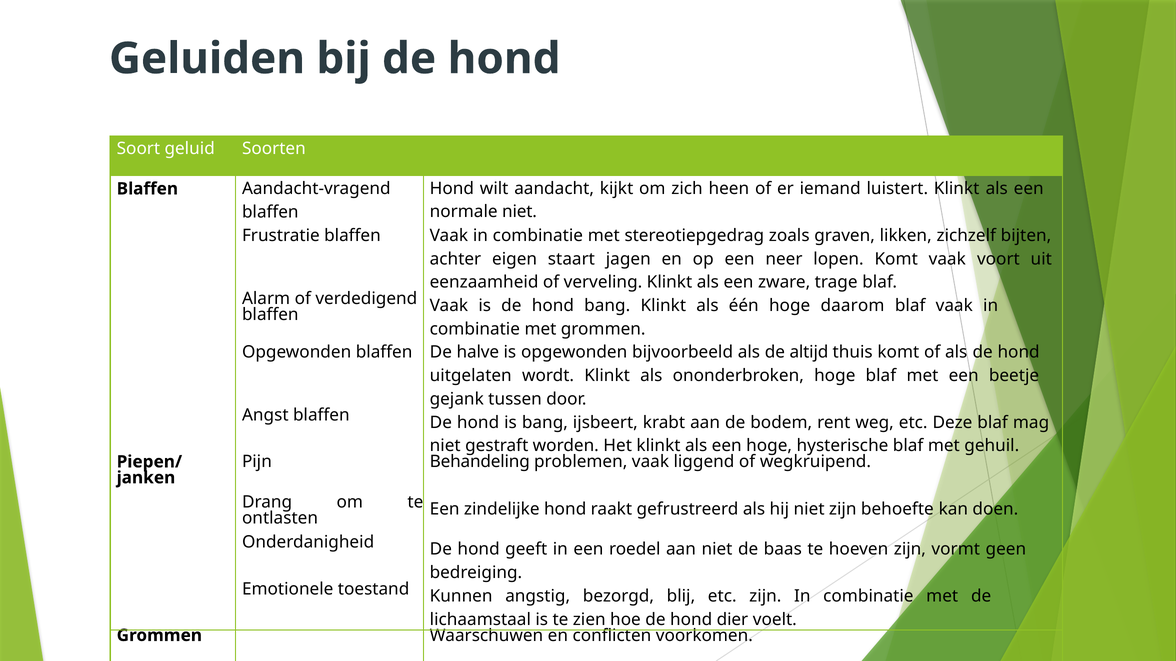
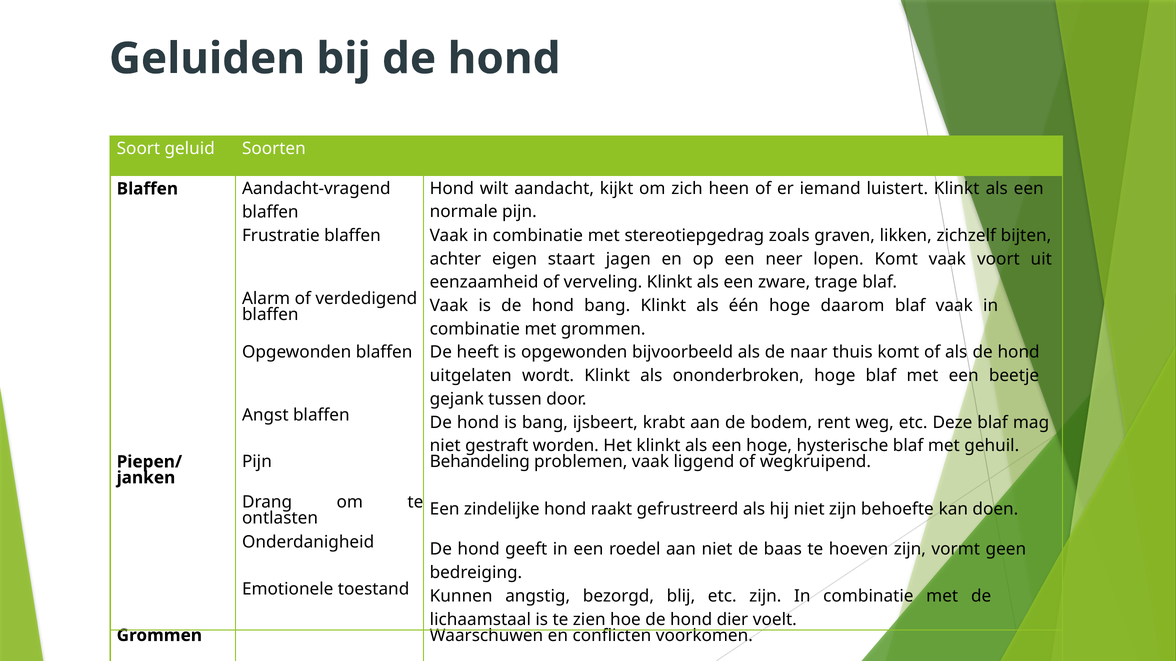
normale niet: niet -> pijn (519, 212)
halve: halve -> heeft (478, 353)
altijd: altijd -> naar (809, 353)
